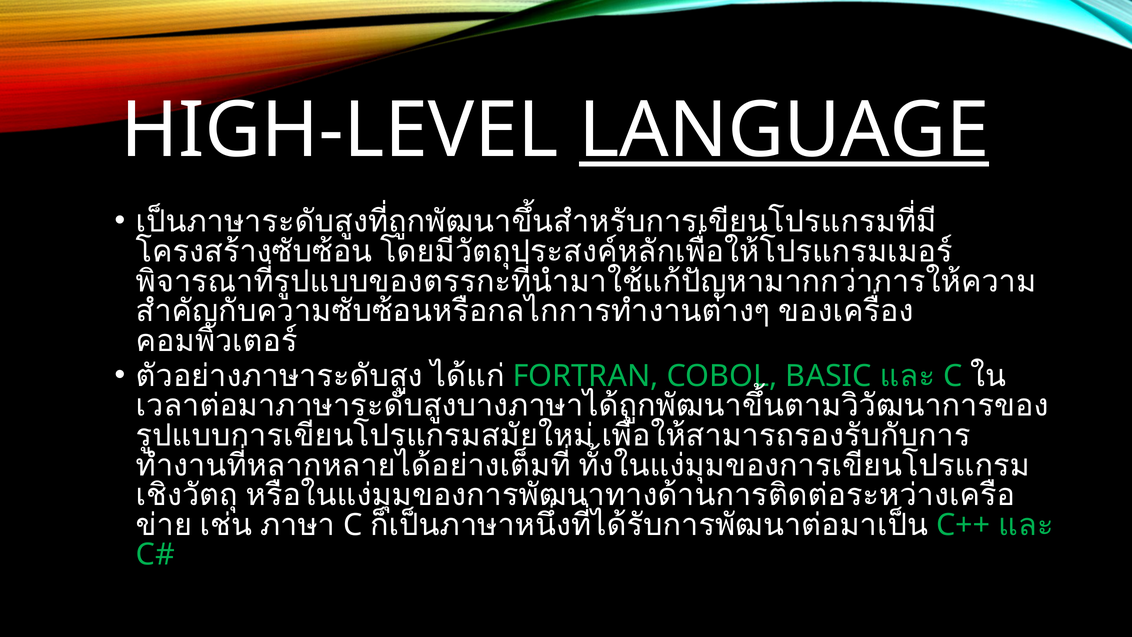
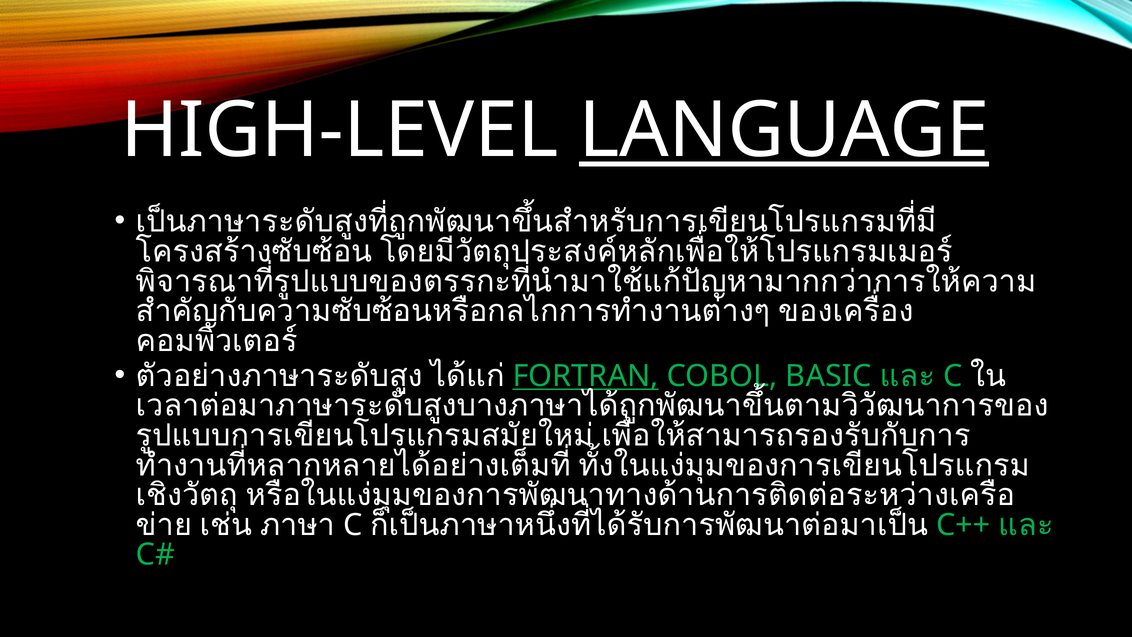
FORTRAN underline: none -> present (586, 376)
